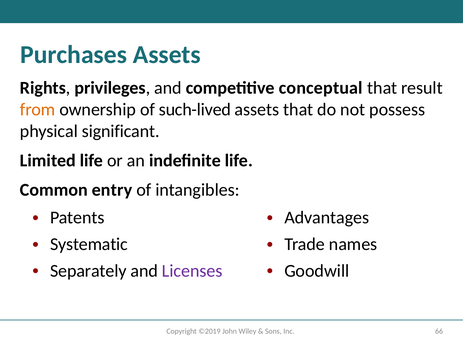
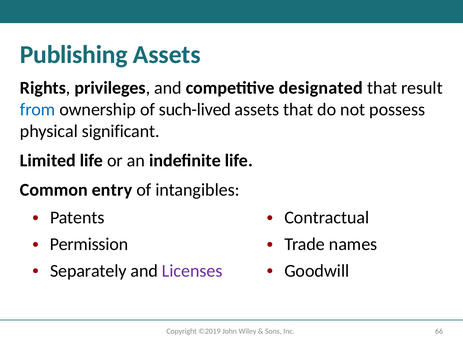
Purchases: Purchases -> Publishing (74, 55)
conceptual: conceptual -> designated (321, 88)
from colour: orange -> blue (38, 110)
Advantages: Advantages -> Contractual (327, 218)
Systematic: Systematic -> Permission (89, 245)
